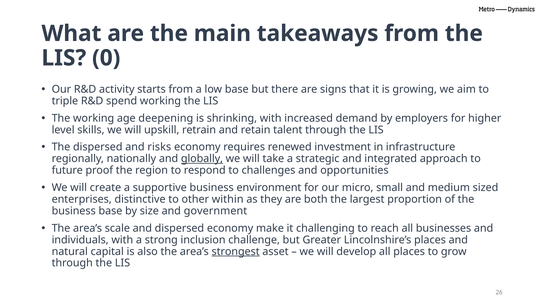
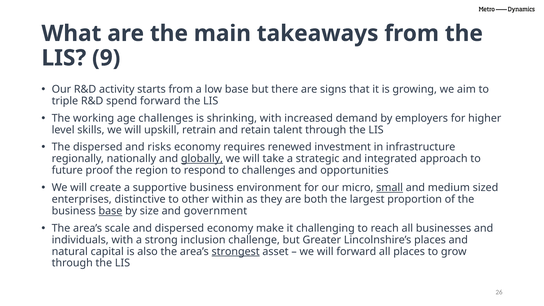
0: 0 -> 9 (106, 58)
spend working: working -> forward (160, 101)
age deepening: deepening -> challenges (166, 118)
small underline: none -> present (390, 188)
base underline: none -> present (110, 211)
will develop: develop -> forward (356, 251)
